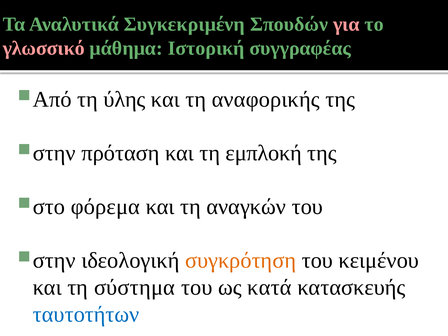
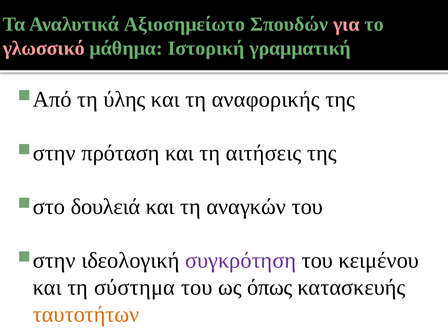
Συγκεκριμένη: Συγκεκριμένη -> Αξιοσημείωτο (184, 24)
συγγραφέας: συγγραφέας -> γραμματική (300, 48)
εμπλοκή: εμπλοκή -> αιτήσεις (264, 153)
φόρεμα: φόρεμα -> δουλειά (106, 207)
συγκρότηση colour: orange -> purple (241, 261)
κατά: κατά -> όπως (270, 287)
ταυτοτήτων colour: blue -> orange (86, 314)
